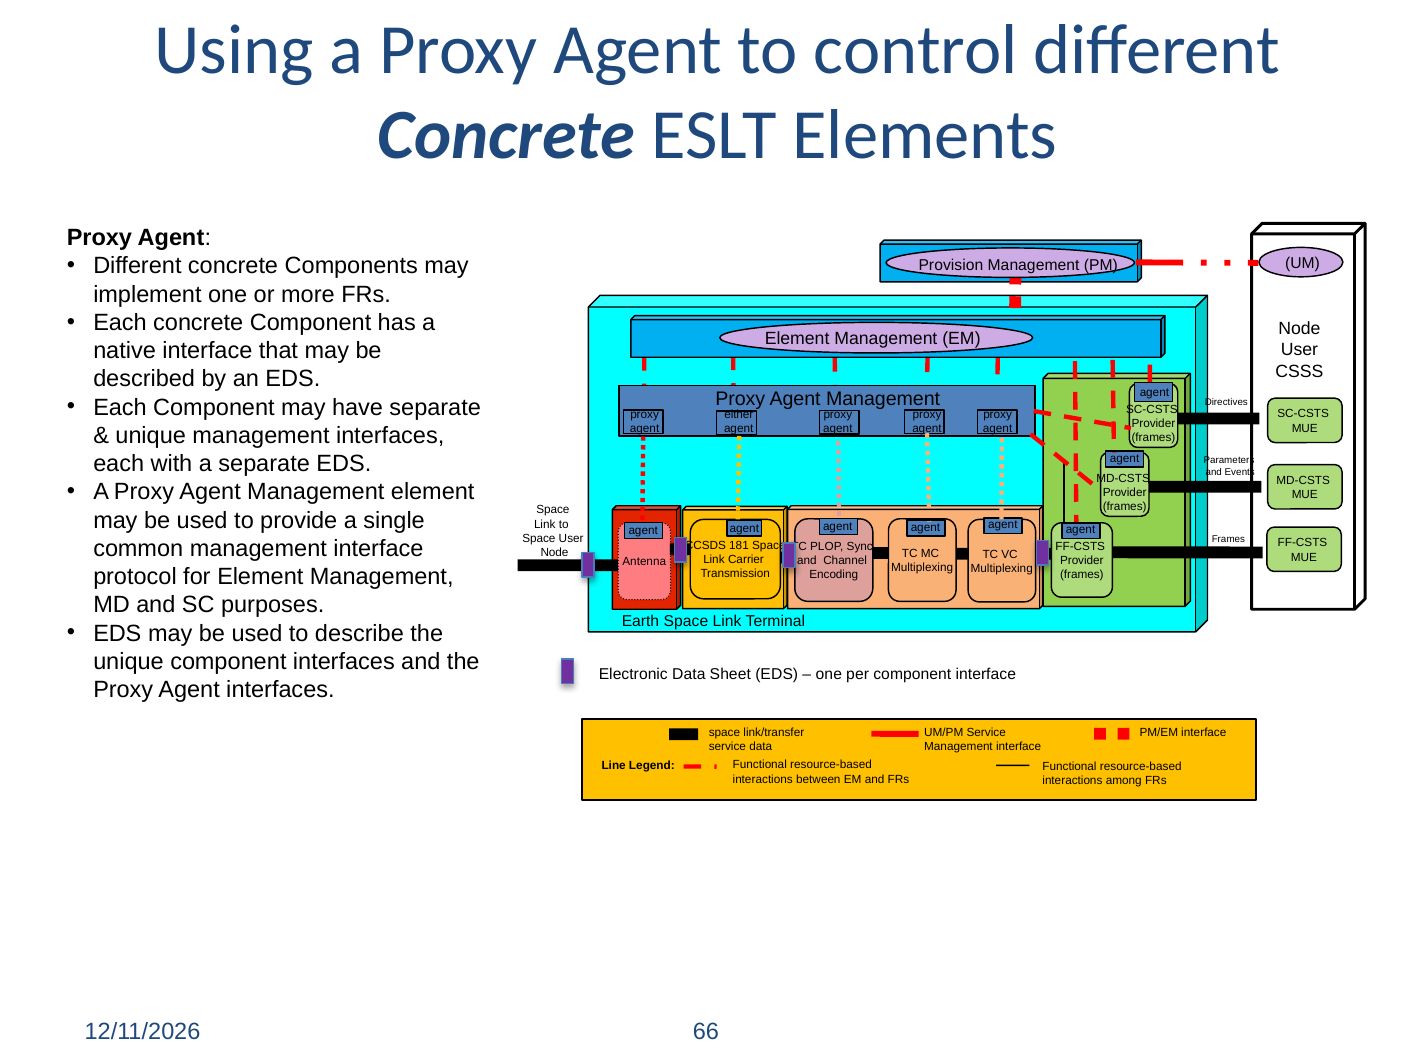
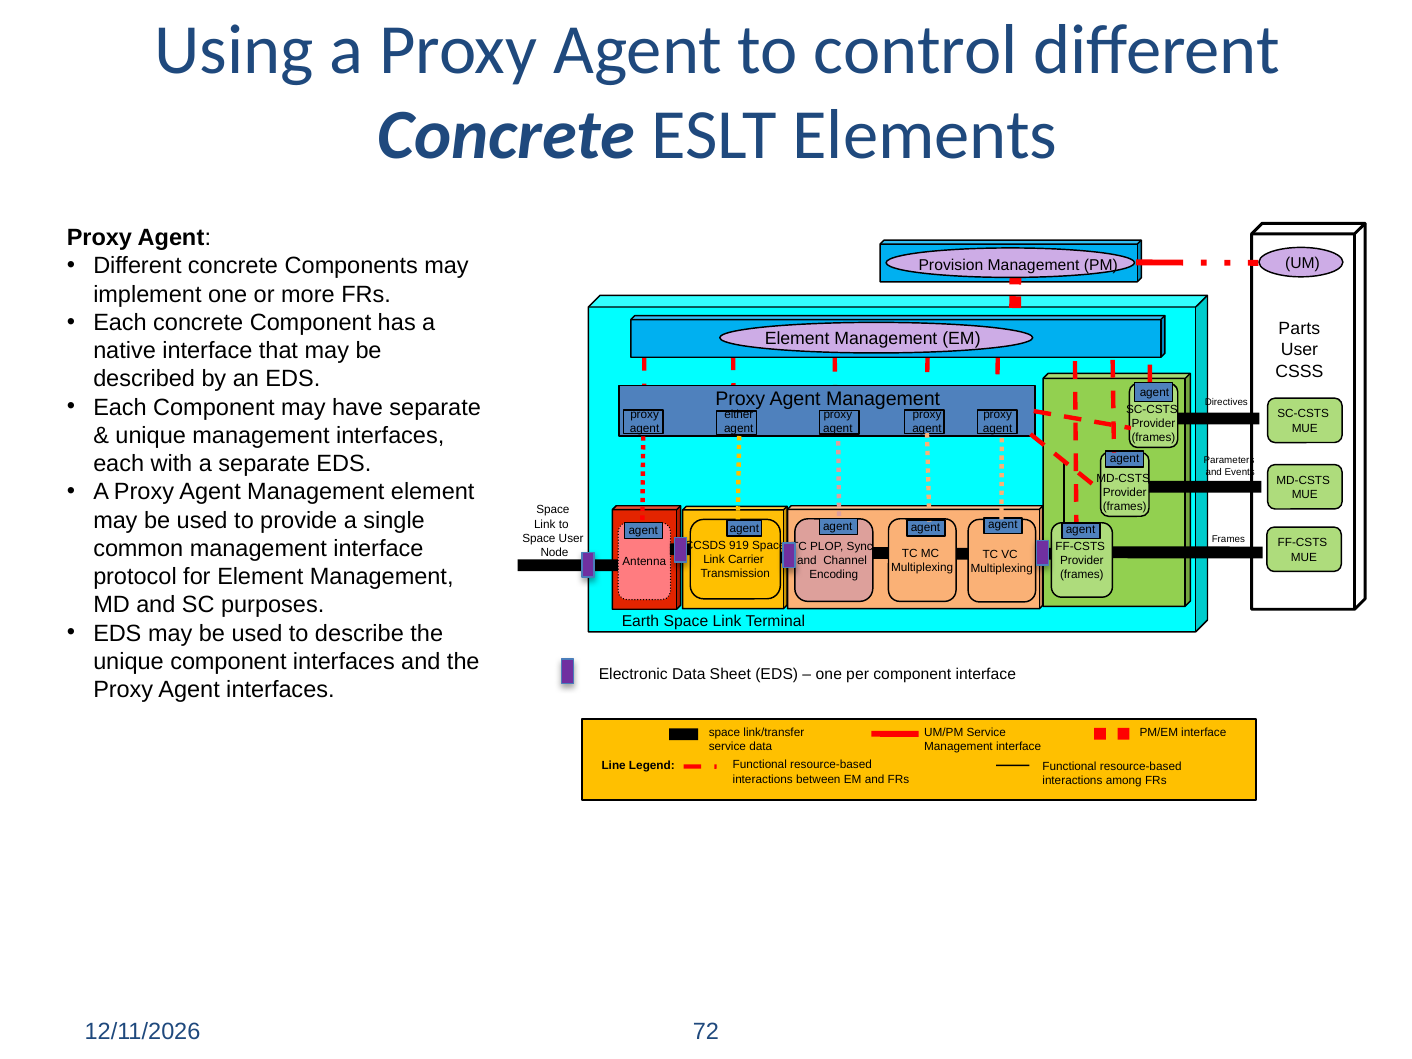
Node: Node -> Parts (1299, 329)
181: 181 -> 919 (739, 546)
66: 66 -> 72 (706, 1032)
